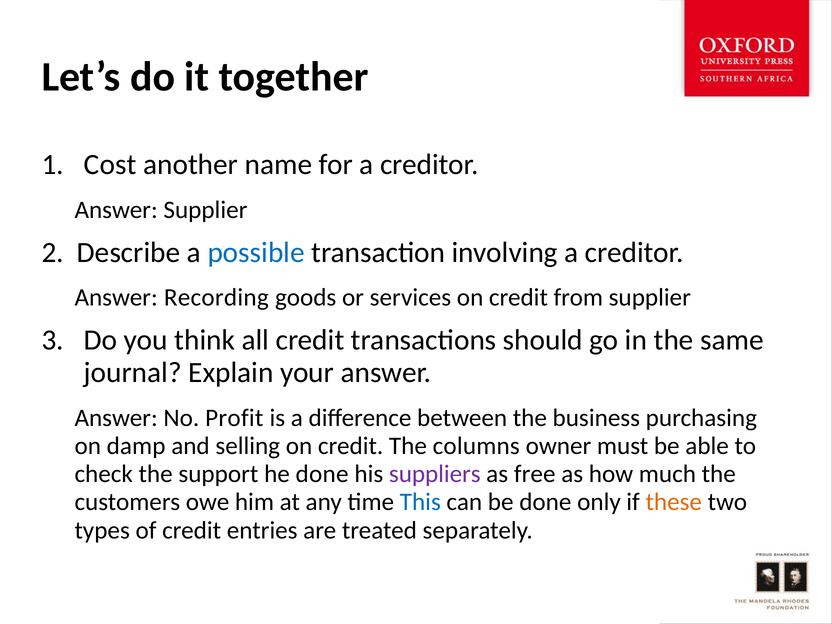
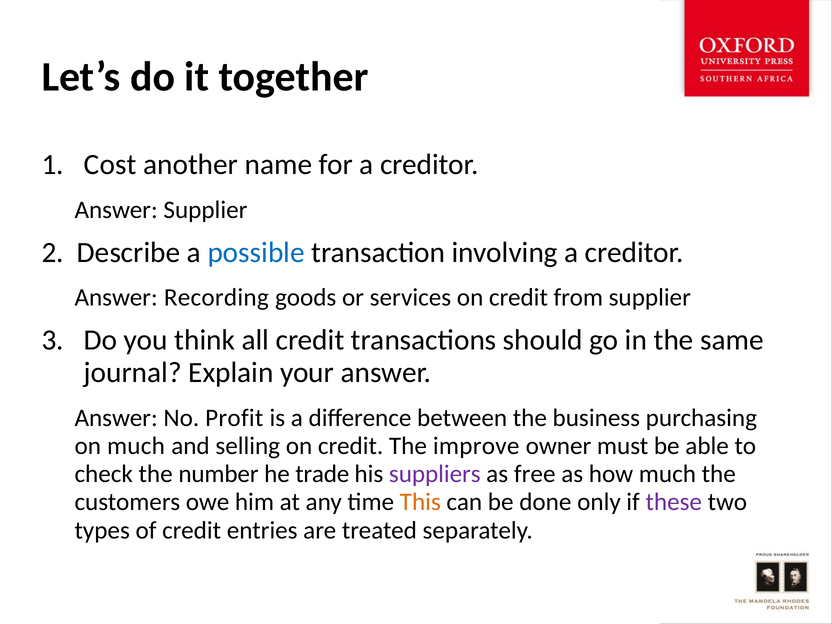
on damp: damp -> much (136, 446)
columns: columns -> improve (476, 446)
support: support -> number (218, 474)
he done: done -> trade (322, 474)
This colour: blue -> orange (420, 502)
these colour: orange -> purple (674, 502)
